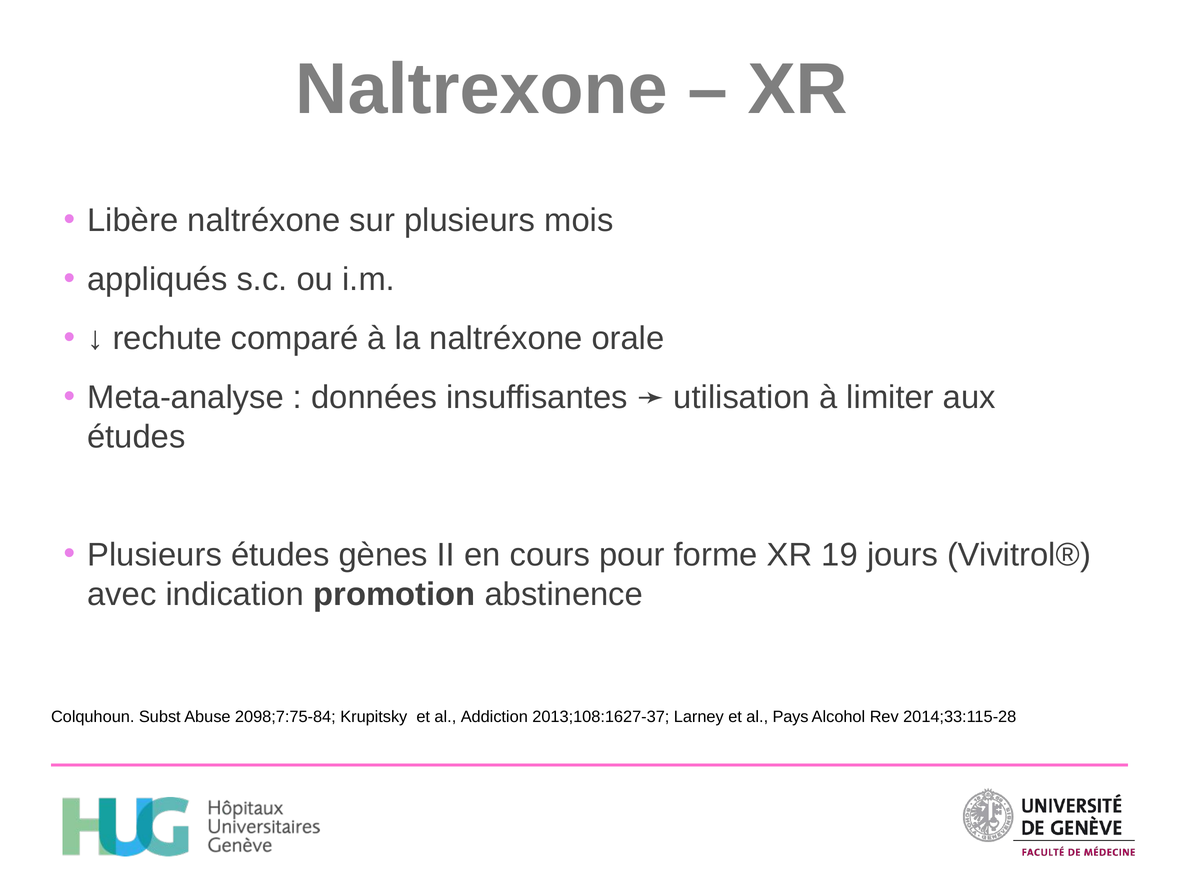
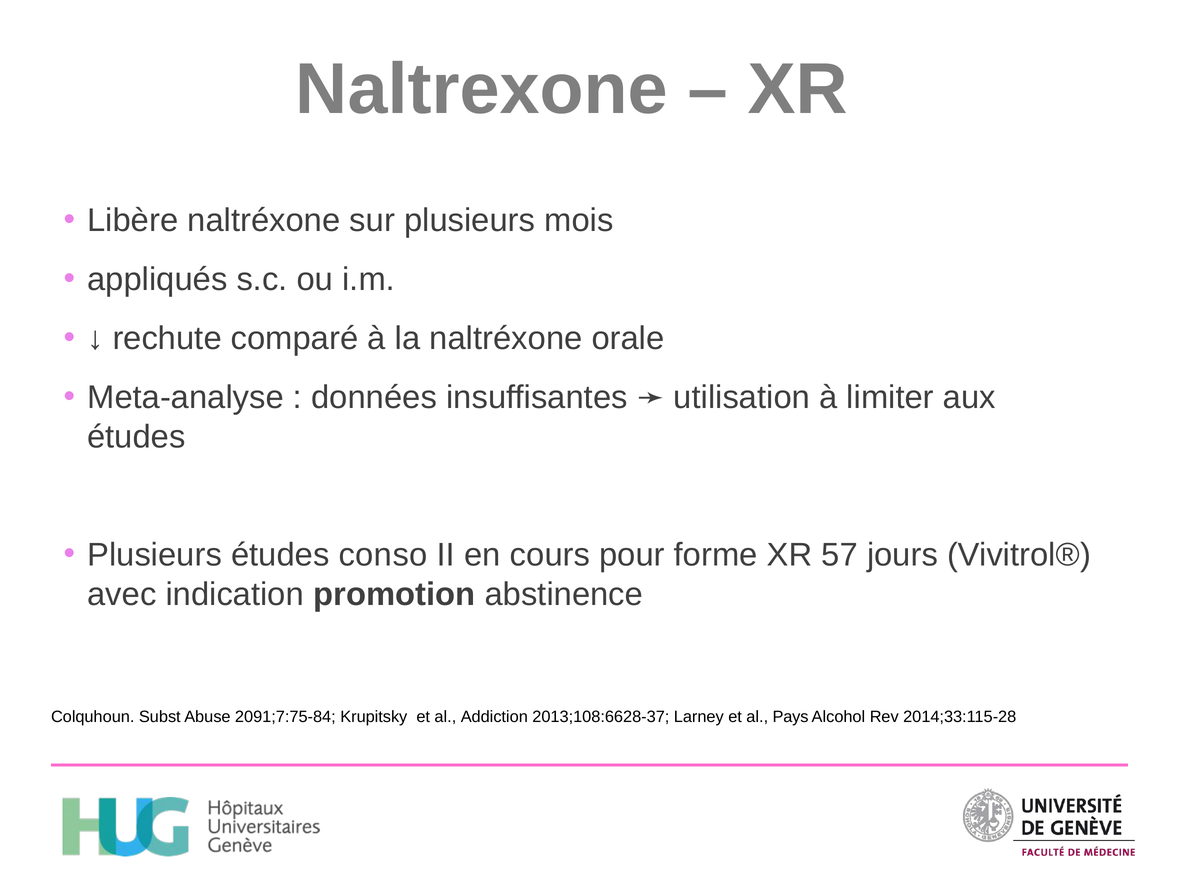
gènes: gènes -> conso (383, 555)
19: 19 -> 57 (840, 555)
2098;7:75-84: 2098;7:75-84 -> 2091;7:75-84 (285, 717)
2013;108:1627-37: 2013;108:1627-37 -> 2013;108:6628-37 (601, 717)
